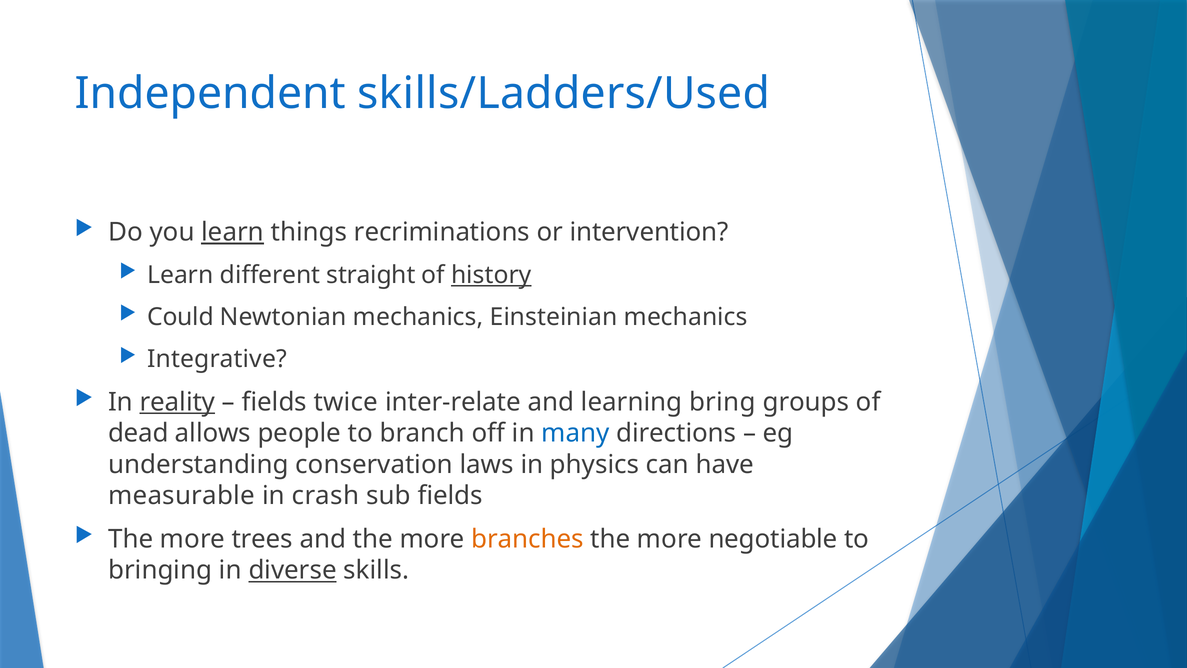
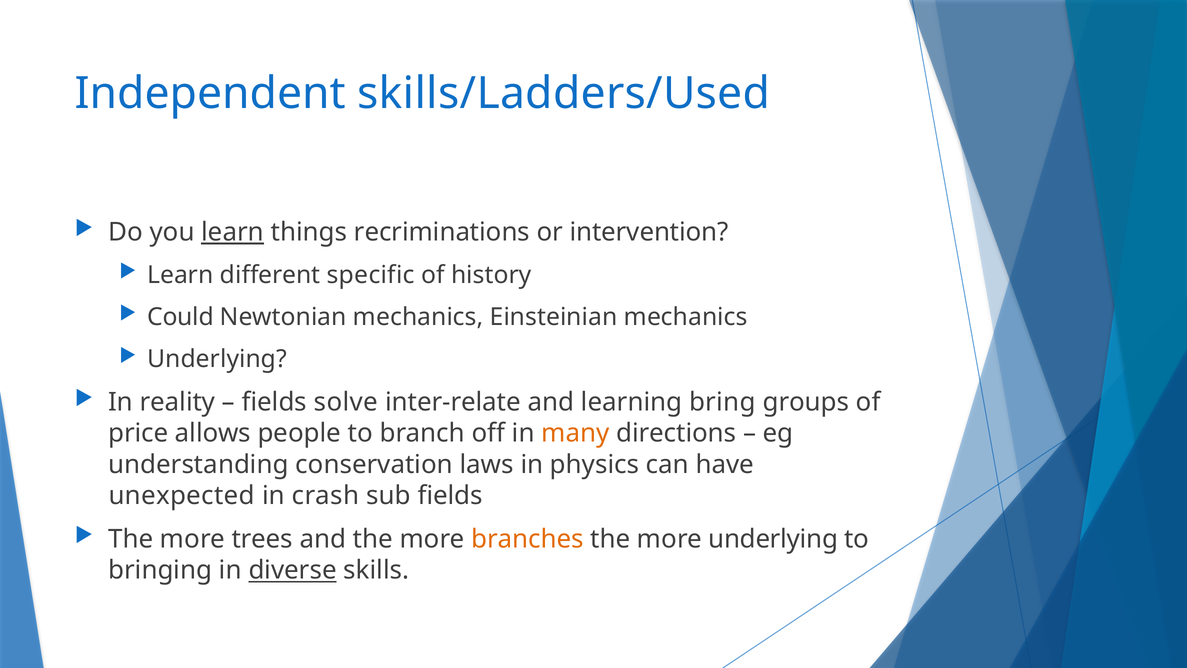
straight: straight -> specific (371, 275)
history underline: present -> none (491, 275)
Integrative: Integrative -> Underlying (217, 359)
reality underline: present -> none (177, 402)
twice: twice -> solve (346, 402)
dead: dead -> price (138, 433)
many colour: blue -> orange (575, 433)
measurable: measurable -> unexpected (182, 495)
more negotiable: negotiable -> underlying (773, 539)
